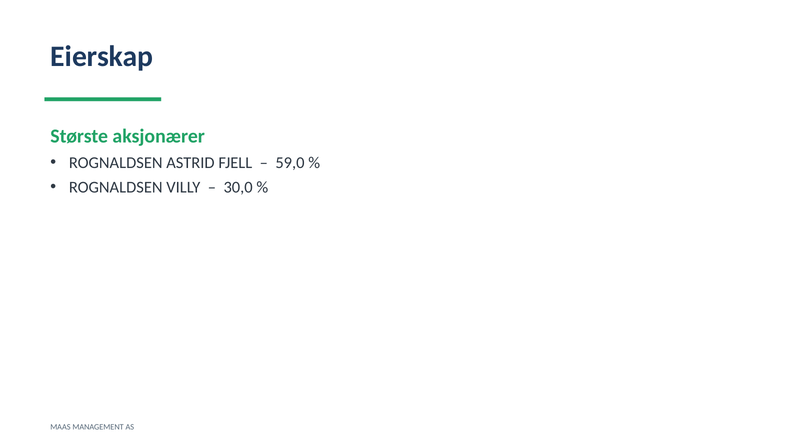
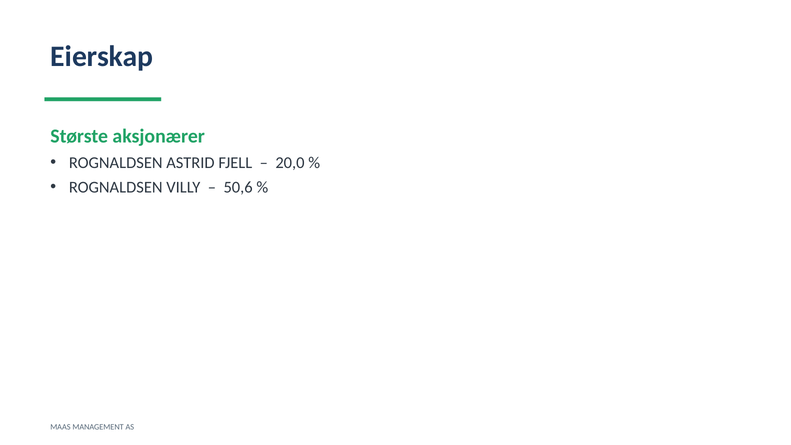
59,0: 59,0 -> 20,0 (290, 163)
30,0: 30,0 -> 50,6 (238, 187)
